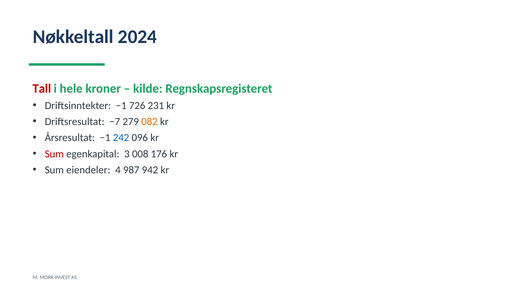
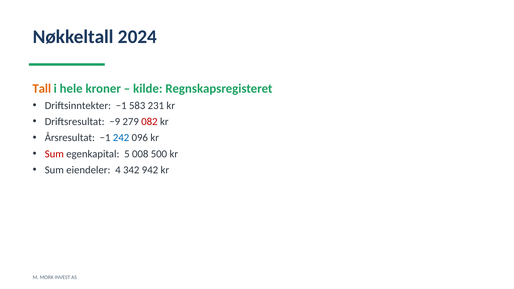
Tall colour: red -> orange (42, 88)
726: 726 -> 583 (137, 106)
−7: −7 -> −9 (115, 122)
082 colour: orange -> red (149, 122)
3: 3 -> 5 (127, 154)
176: 176 -> 500 (159, 154)
987: 987 -> 342 (131, 170)
